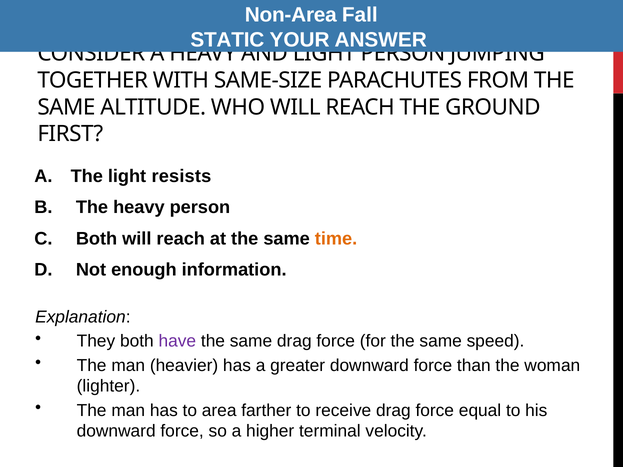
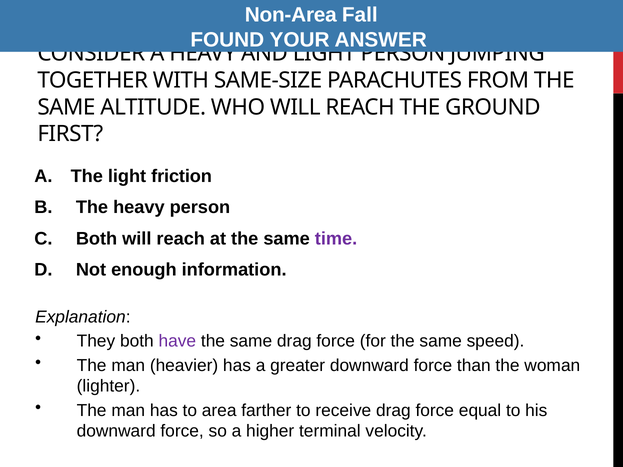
STATIC: STATIC -> FOUND (227, 40)
resists: resists -> friction (182, 176)
time colour: orange -> purple (336, 239)
